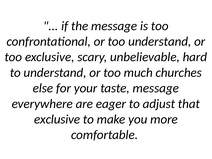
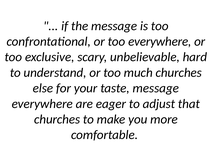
too understand: understand -> everywhere (160, 41)
exclusive: exclusive -> churches (57, 119)
